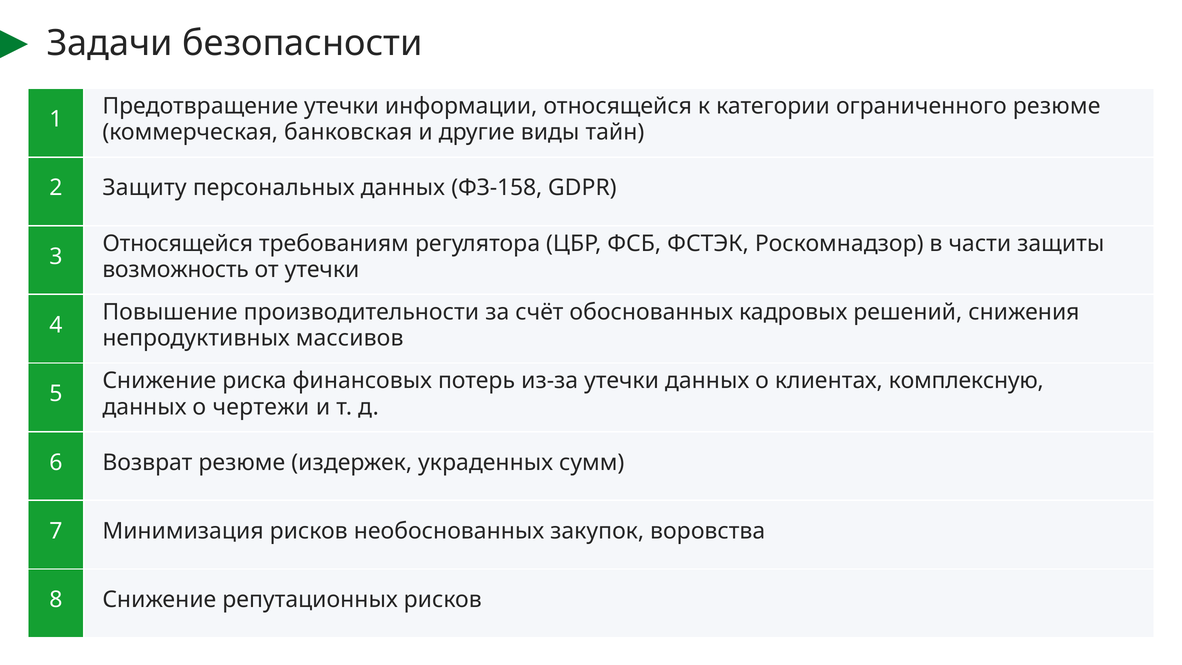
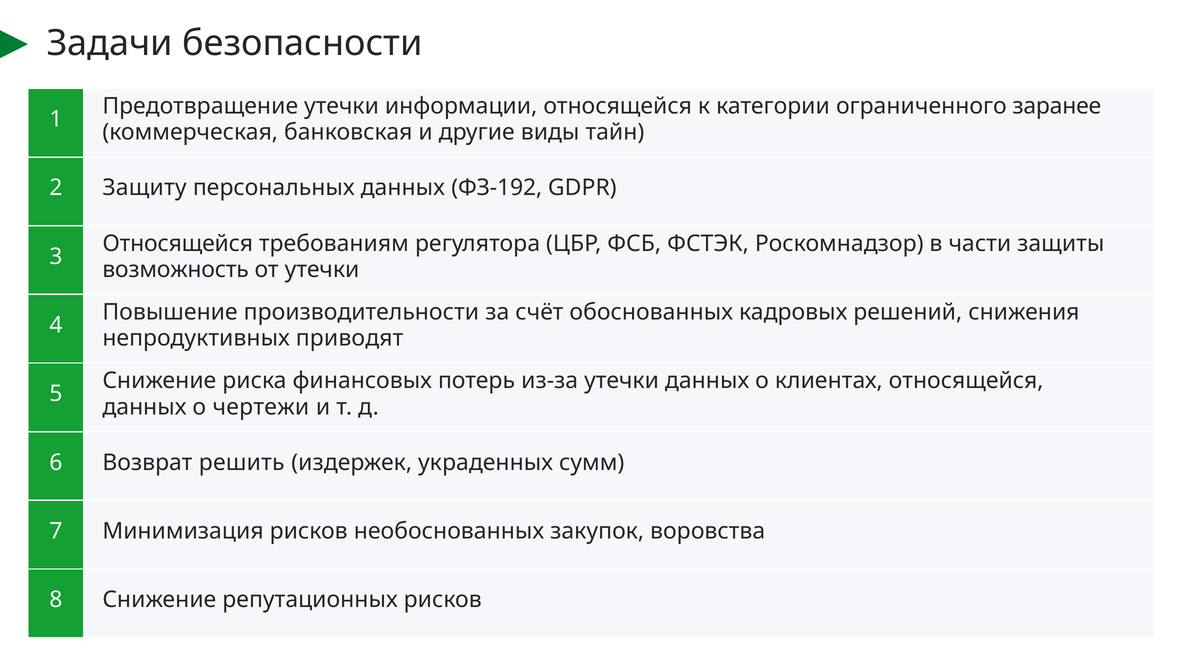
ограниченного резюме: резюме -> заранее (1057, 106)
ФЗ‑158: ФЗ‑158 -> ФЗ‑192 (497, 188)
массивов: массивов -> приводят (350, 338)
клиентах комплексную: комплексную -> относящейся (966, 381)
Возврат резюме: резюме -> решить (242, 462)
